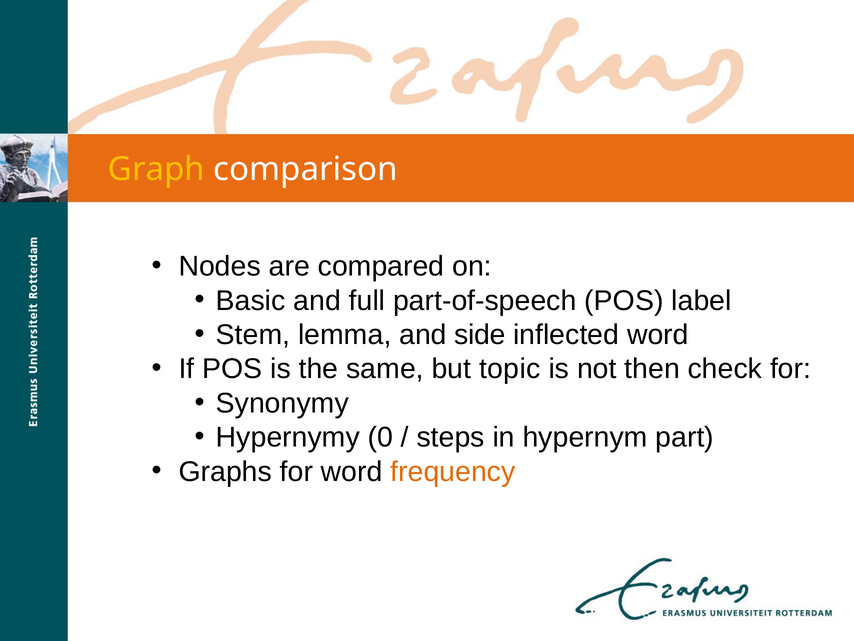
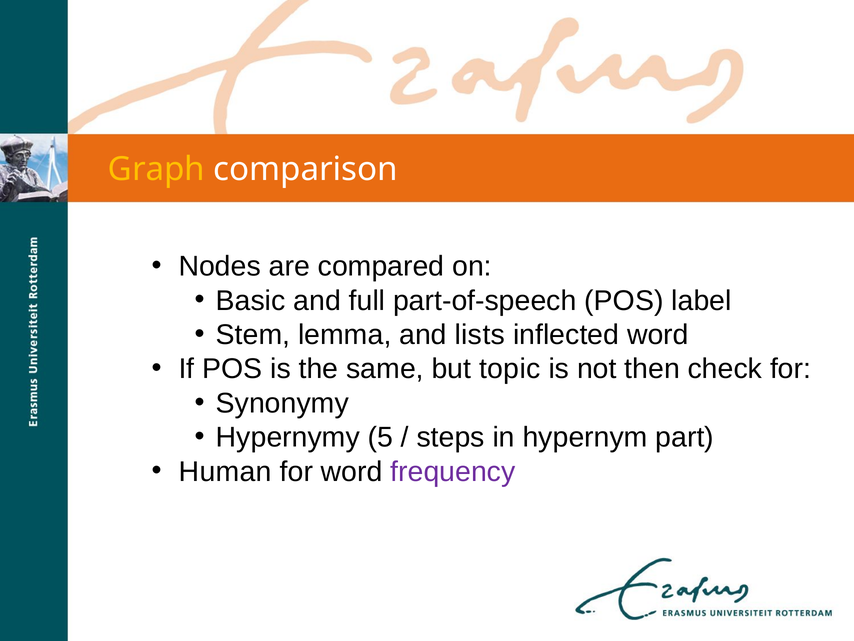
side: side -> lists (480, 335)
0: 0 -> 5 (380, 437)
Graphs: Graphs -> Human (225, 471)
frequency colour: orange -> purple (453, 471)
